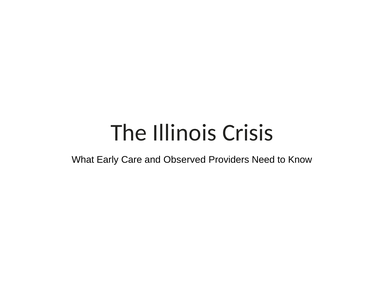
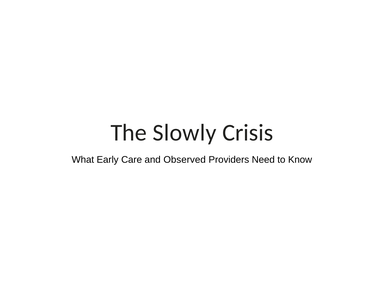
Illinois: Illinois -> Slowly (184, 133)
